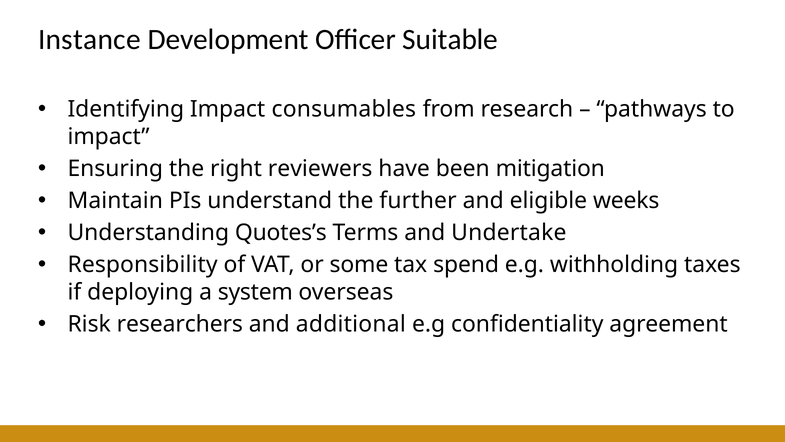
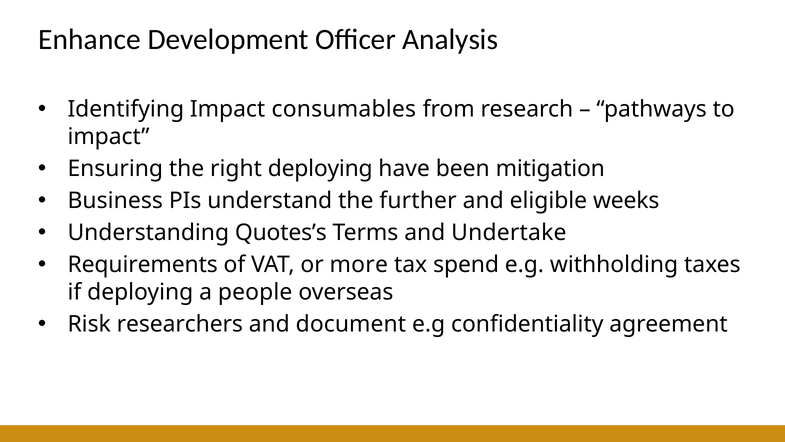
Instance: Instance -> Enhance (89, 40)
Suitable: Suitable -> Analysis (450, 40)
right reviewers: reviewers -> deploying (320, 169)
Maintain: Maintain -> Business (115, 201)
Responsibility: Responsibility -> Requirements (143, 265)
some: some -> more (359, 265)
system: system -> people (255, 292)
additional: additional -> document (351, 324)
